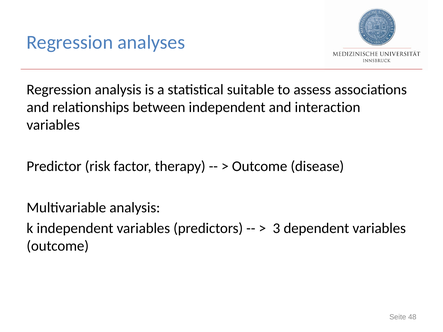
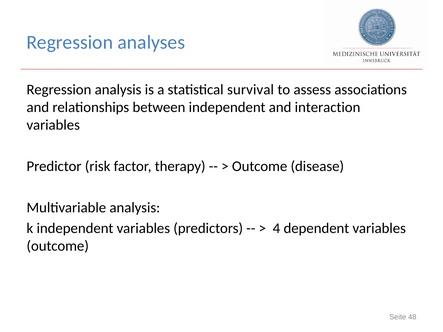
suitable: suitable -> survival (251, 90)
3: 3 -> 4 (276, 228)
